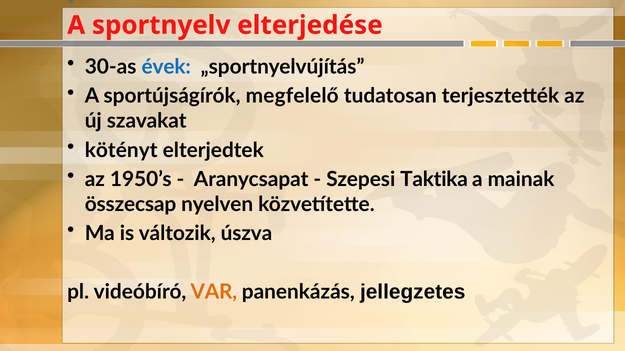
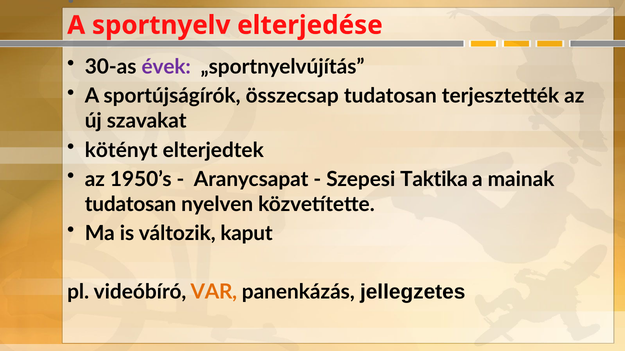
évek colour: blue -> purple (166, 67)
megfelelő: megfelelő -> összecsap (292, 96)
összecsap: összecsap -> tudatosan (131, 205)
úszva: úszva -> kaput (247, 234)
